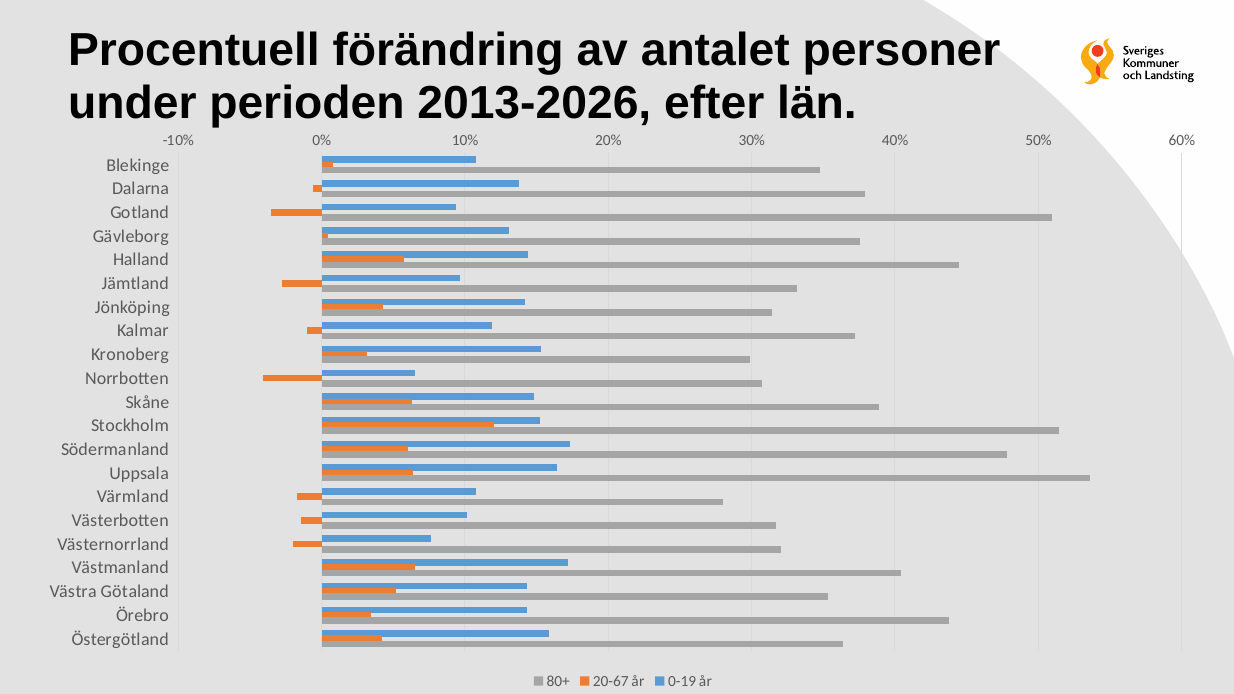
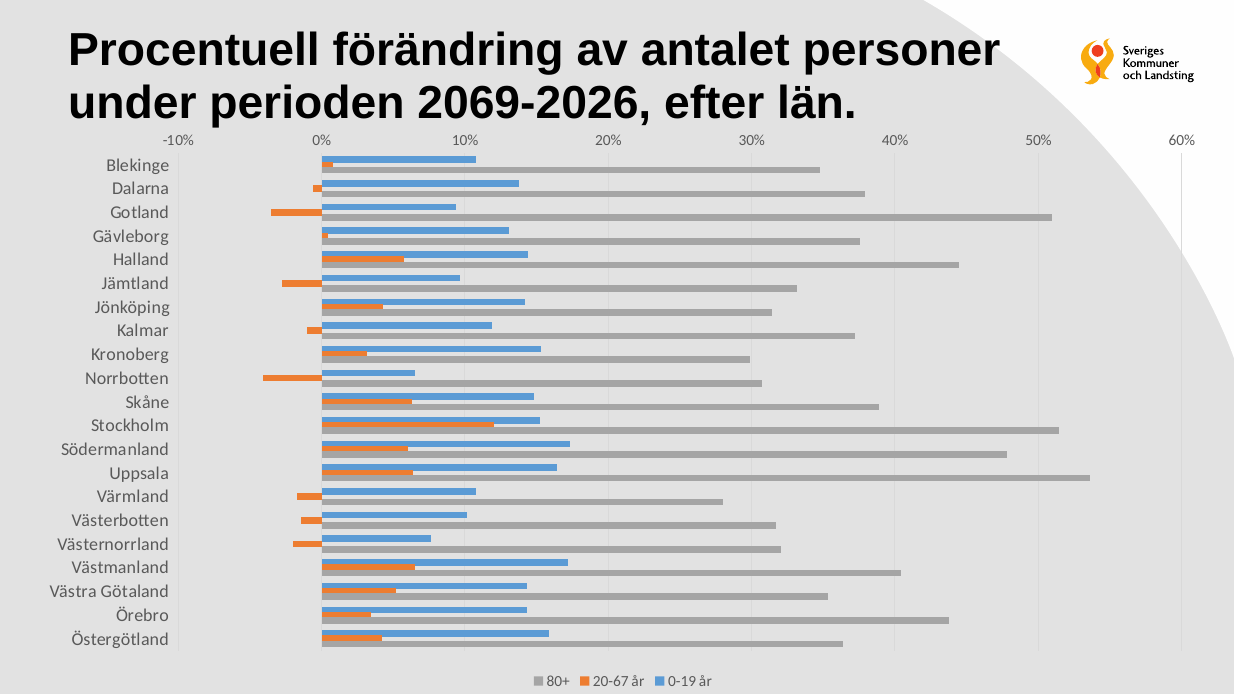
2013-2026: 2013-2026 -> 2069-2026 (534, 103)
